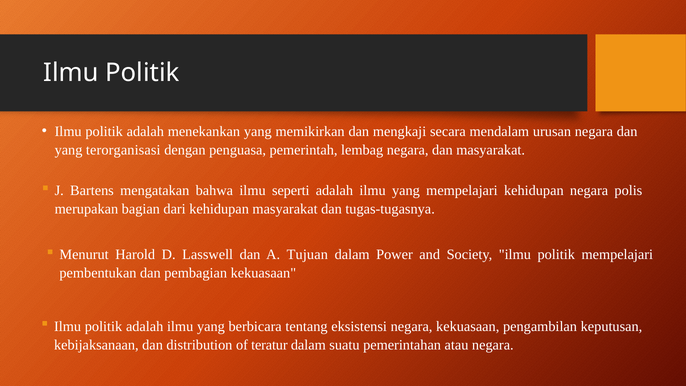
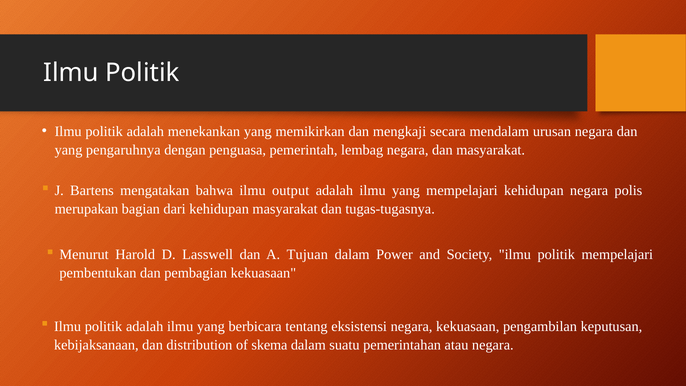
terorganisasi: terorganisasi -> pengaruhnya (123, 150)
seperti: seperti -> output (291, 191)
teratur: teratur -> skema (269, 345)
